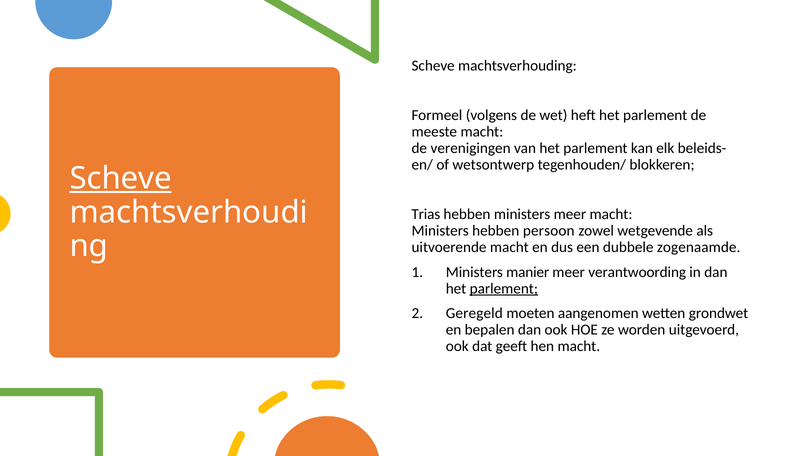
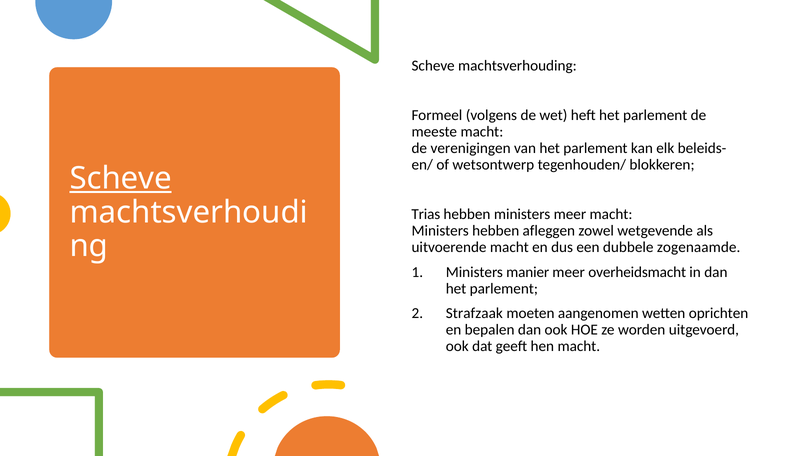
persoon: persoon -> afleggen (549, 231)
verantwoording: verantwoording -> overheidsmacht (637, 272)
parlement underline: present -> none (504, 289)
Geregeld: Geregeld -> Strafzaak (474, 314)
grondwet: grondwet -> oprichten (719, 314)
